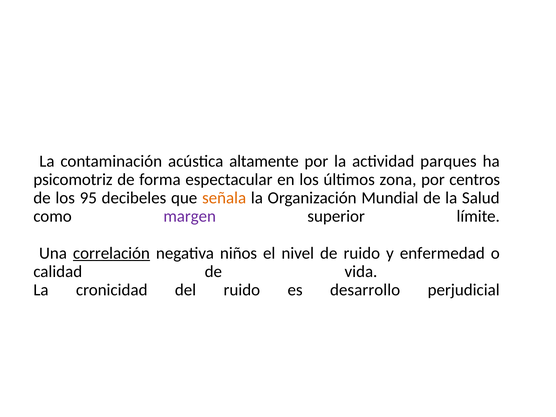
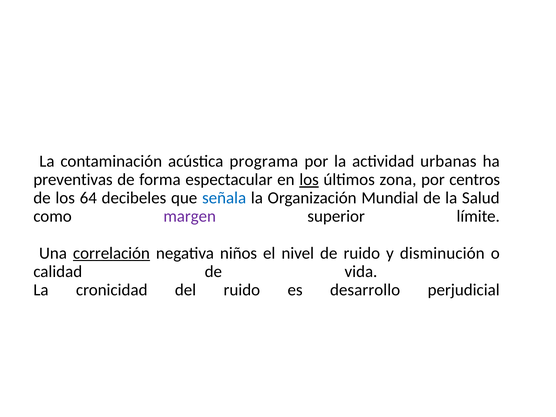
altamente: altamente -> programa (264, 161)
parques: parques -> urbanas (448, 161)
psicomotriz: psicomotriz -> preventivas (73, 180)
los underline: none -> present (309, 180)
95: 95 -> 64 (88, 198)
señala colour: orange -> blue (224, 198)
enfermedad: enfermedad -> disminución (442, 253)
